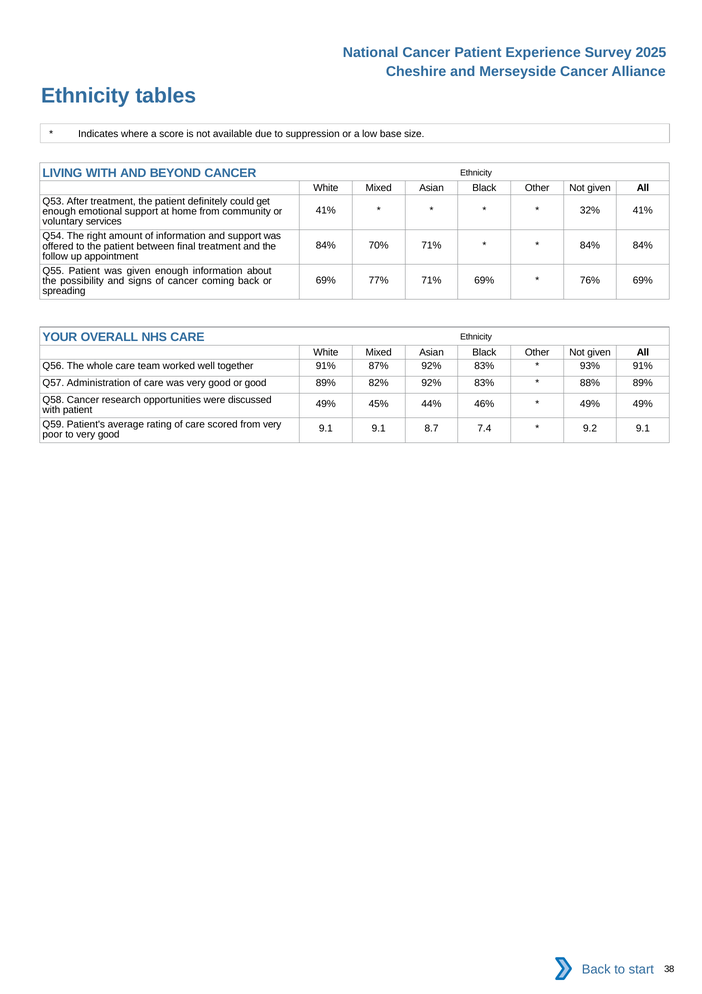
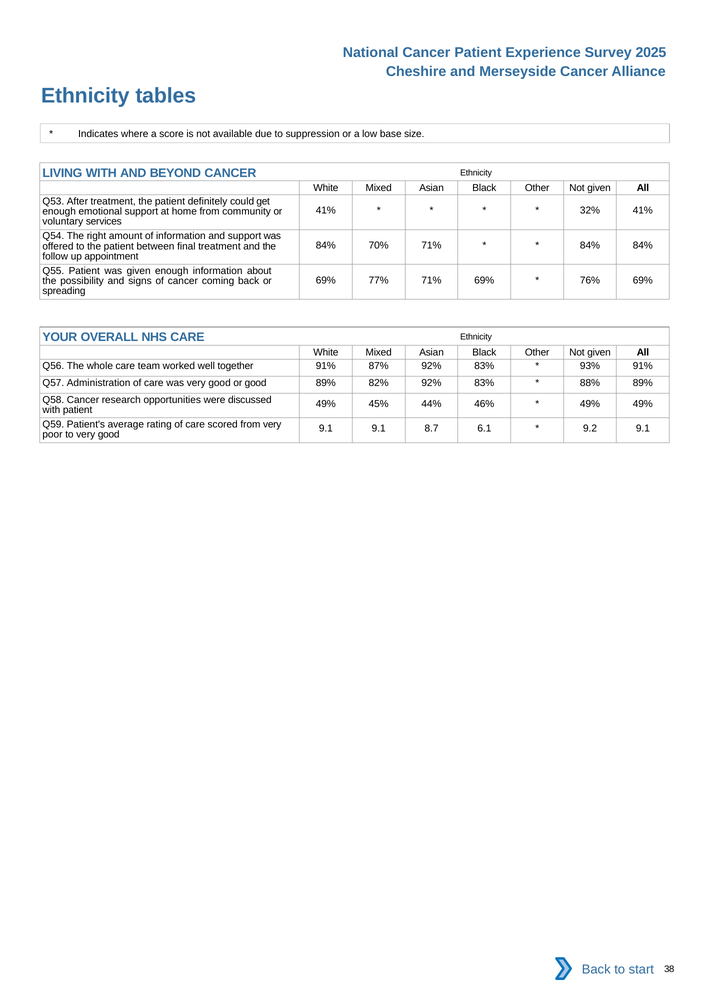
7.4: 7.4 -> 6.1 (484, 428)
